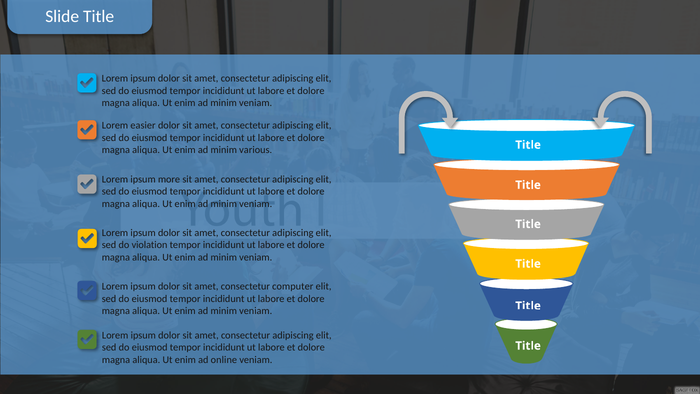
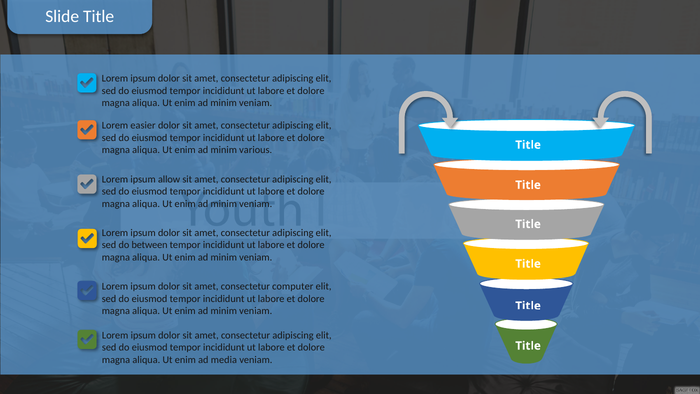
more: more -> allow (169, 179)
violation: violation -> between (150, 245)
online: online -> media (224, 359)
